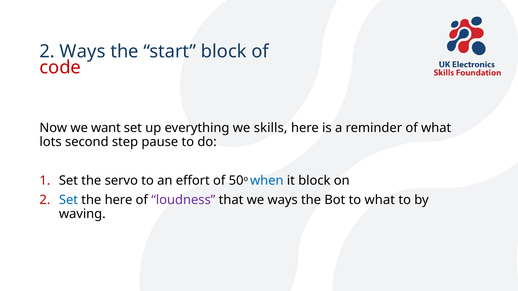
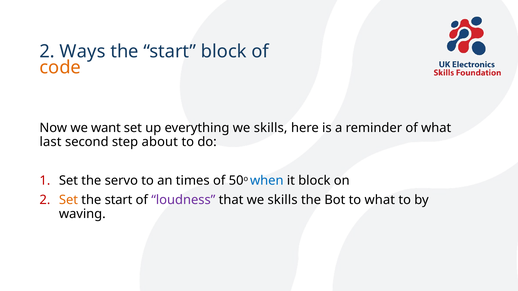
code colour: red -> orange (60, 67)
lots: lots -> last (51, 142)
pause: pause -> about (160, 142)
effort: effort -> times (193, 181)
Set colour: blue -> orange (68, 200)
here: here -> start (119, 200)
that we ways: ways -> skills (283, 200)
